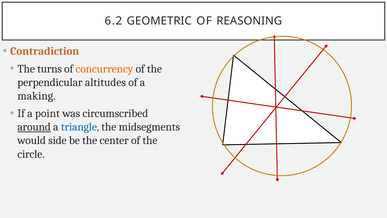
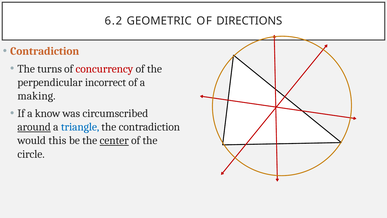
REASONING: REASONING -> DIRECTIONS (249, 21)
concurrency colour: orange -> red (104, 69)
altitudes: altitudes -> incorrect (105, 82)
point: point -> know (48, 113)
the midsegments: midsegments -> contradiction (149, 127)
side: side -> this (57, 140)
center underline: none -> present (114, 140)
